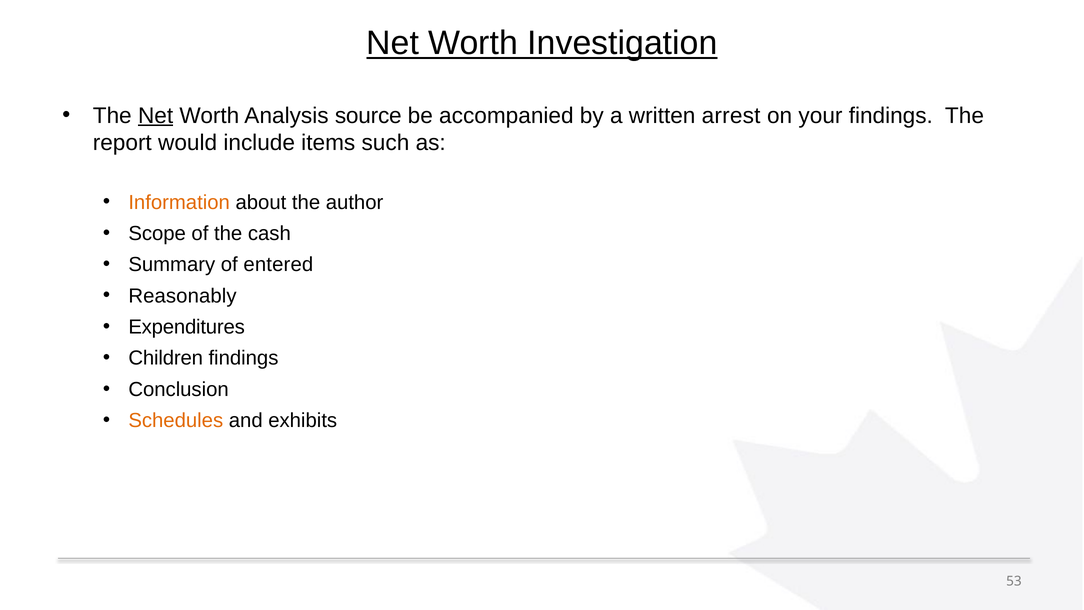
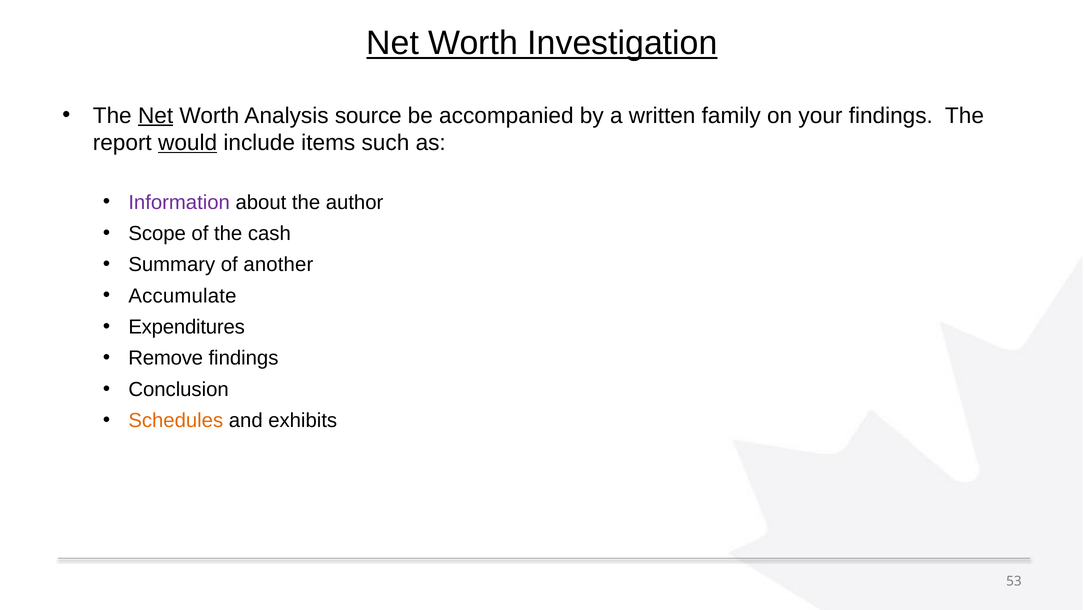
arrest: arrest -> family (731, 116)
would underline: none -> present (188, 143)
Information colour: orange -> purple (179, 202)
entered: entered -> another (278, 265)
Reasonably: Reasonably -> Accumulate (182, 296)
Children: Children -> Remove (166, 358)
